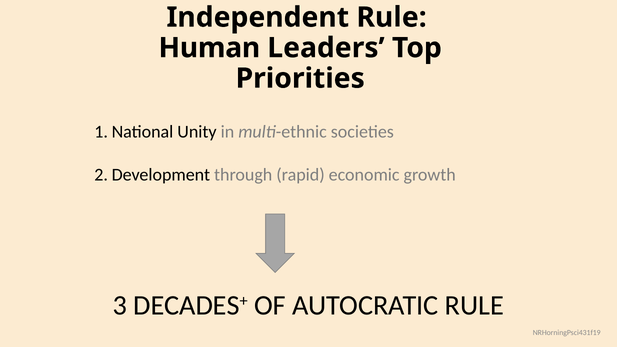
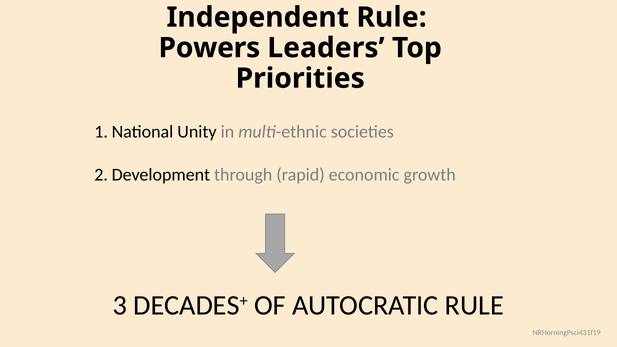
Human: Human -> Powers (209, 48)
